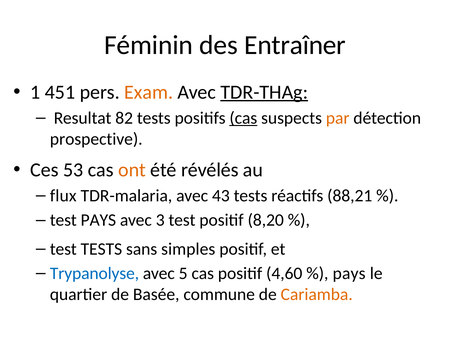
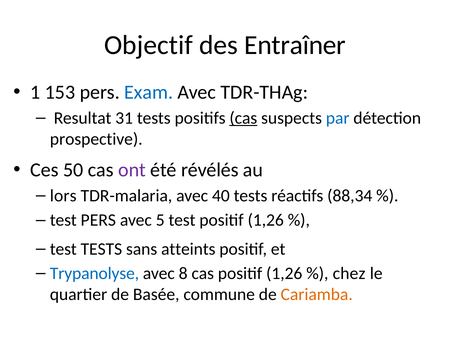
Féminin: Féminin -> Objectif (148, 45)
451: 451 -> 153 (60, 92)
Exam colour: orange -> blue (149, 92)
TDR-THAg underline: present -> none (264, 92)
82: 82 -> 31 (124, 118)
par colour: orange -> blue (338, 118)
53: 53 -> 50 (73, 170)
ont colour: orange -> purple (132, 170)
flux: flux -> lors (63, 196)
43: 43 -> 40 (221, 196)
88,21: 88,21 -> 88,34 (350, 196)
test PAYS: PAYS -> PERS (98, 221)
3: 3 -> 5 (160, 221)
test positif 8,20: 8,20 -> 1,26 (266, 221)
simples: simples -> atteints (188, 249)
5: 5 -> 8 (183, 274)
cas positif 4,60: 4,60 -> 1,26 (284, 274)
pays: pays -> chez (349, 274)
